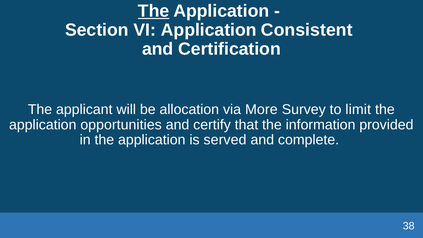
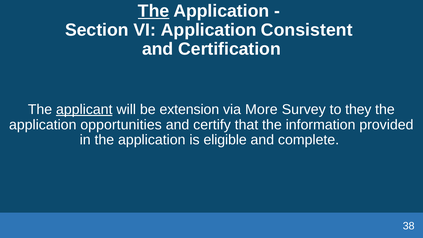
applicant underline: none -> present (84, 109)
allocation: allocation -> extension (189, 109)
limit: limit -> they (358, 109)
served: served -> eligible (225, 140)
